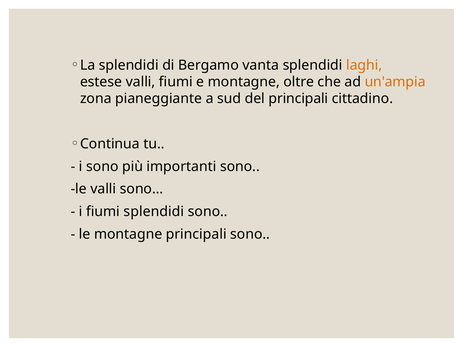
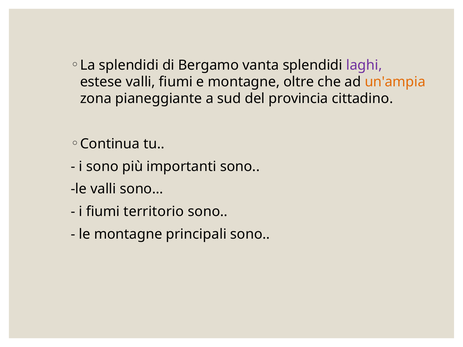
laghi colour: orange -> purple (364, 65)
del principali: principali -> provincia (298, 99)
fiumi splendidi: splendidi -> territorio (154, 212)
